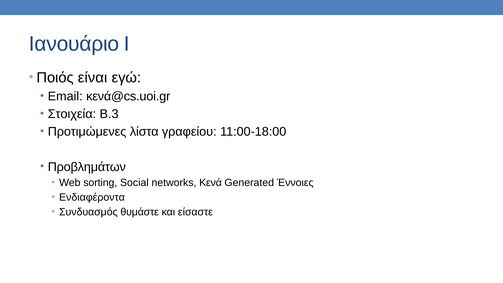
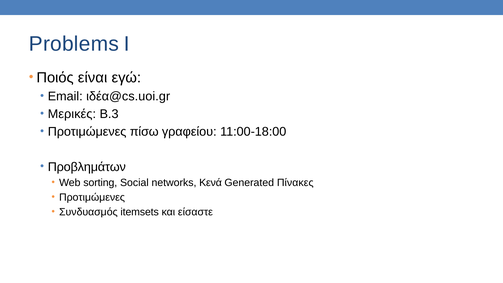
Ιανουάριο: Ιανουάριο -> Problems (74, 44)
κενά@cs.uoi.gr: κενά@cs.uoi.gr -> ιδέα@cs.uoi.gr (128, 96)
Στοιχεία: Στοιχεία -> Μερικές (72, 114)
λίστα: λίστα -> πίσω (144, 132)
Έννοιες: Έννοιες -> Πίνακες (295, 183)
Ενδιαφέροντα: Ενδιαφέροντα -> Προτιμώμενες (92, 197)
θυμάστε: θυμάστε -> itemsets (140, 212)
